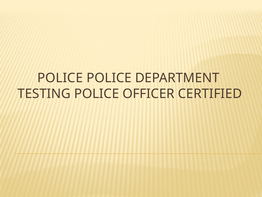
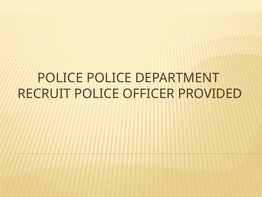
TESTING: TESTING -> RECRUIT (44, 93)
CERTIFIED: CERTIFIED -> PROVIDED (210, 93)
